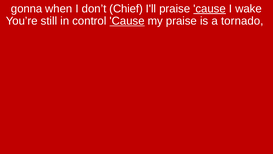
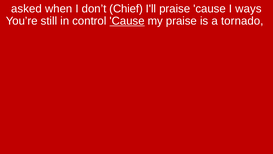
gonna: gonna -> asked (26, 9)
cause underline: present -> none (210, 9)
wake: wake -> ways (248, 9)
